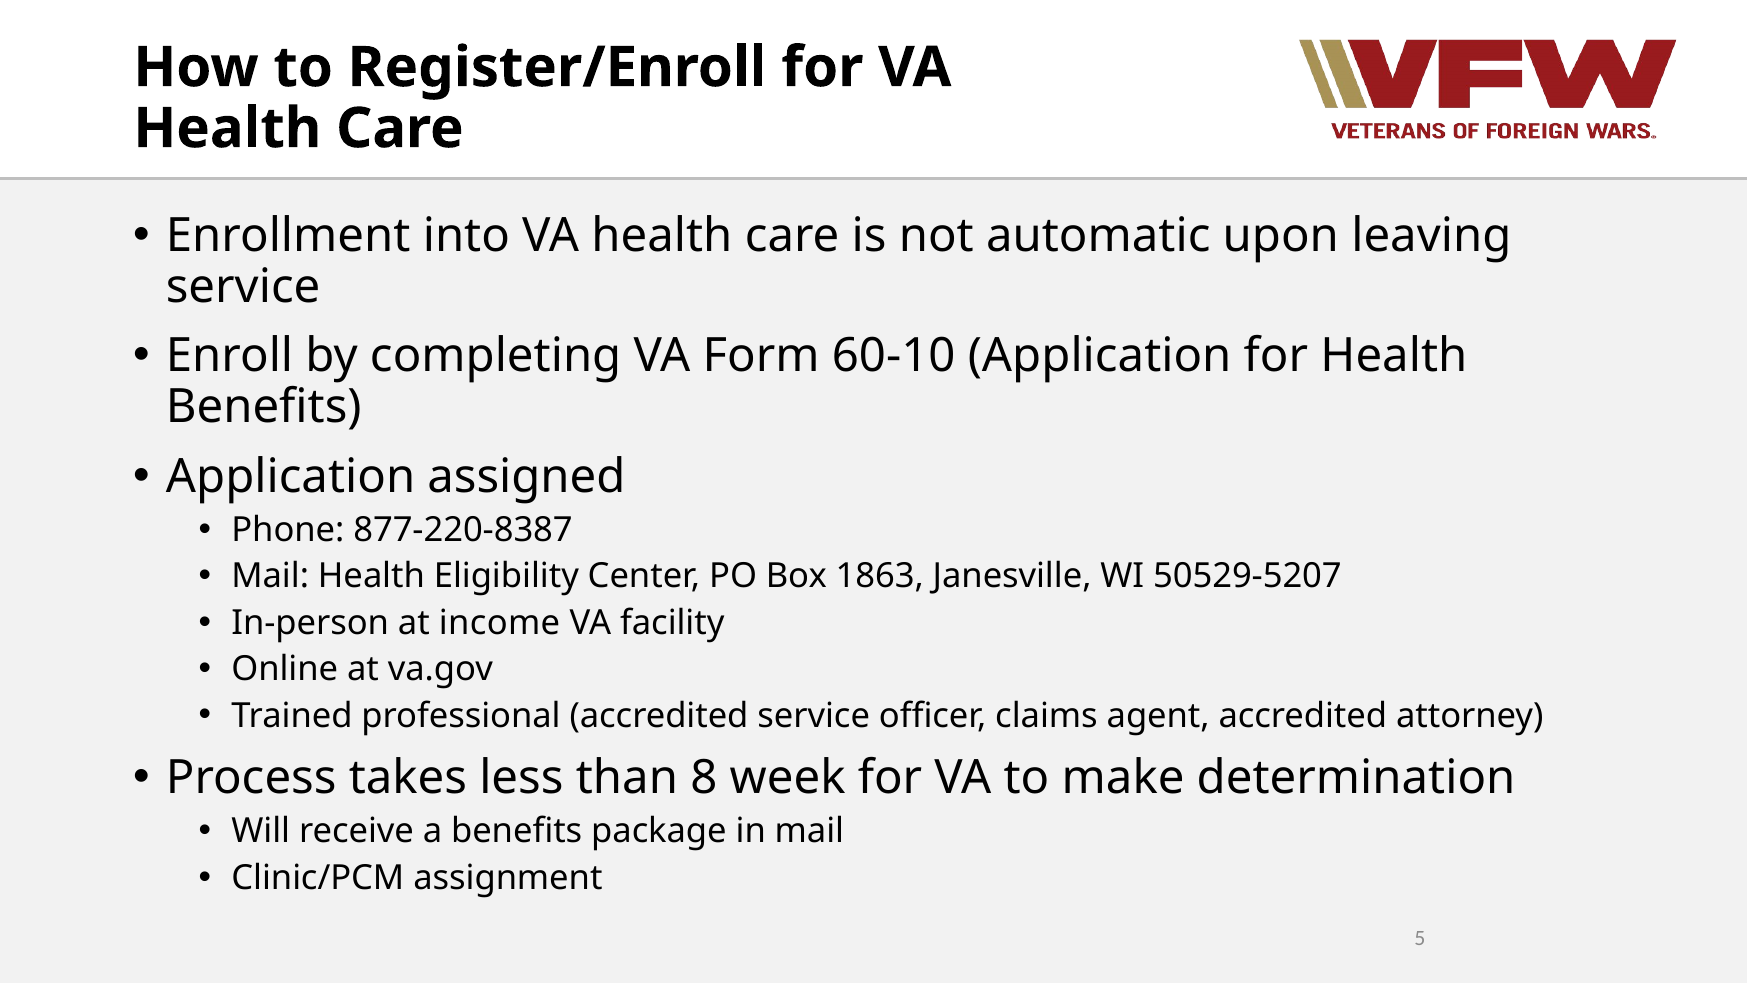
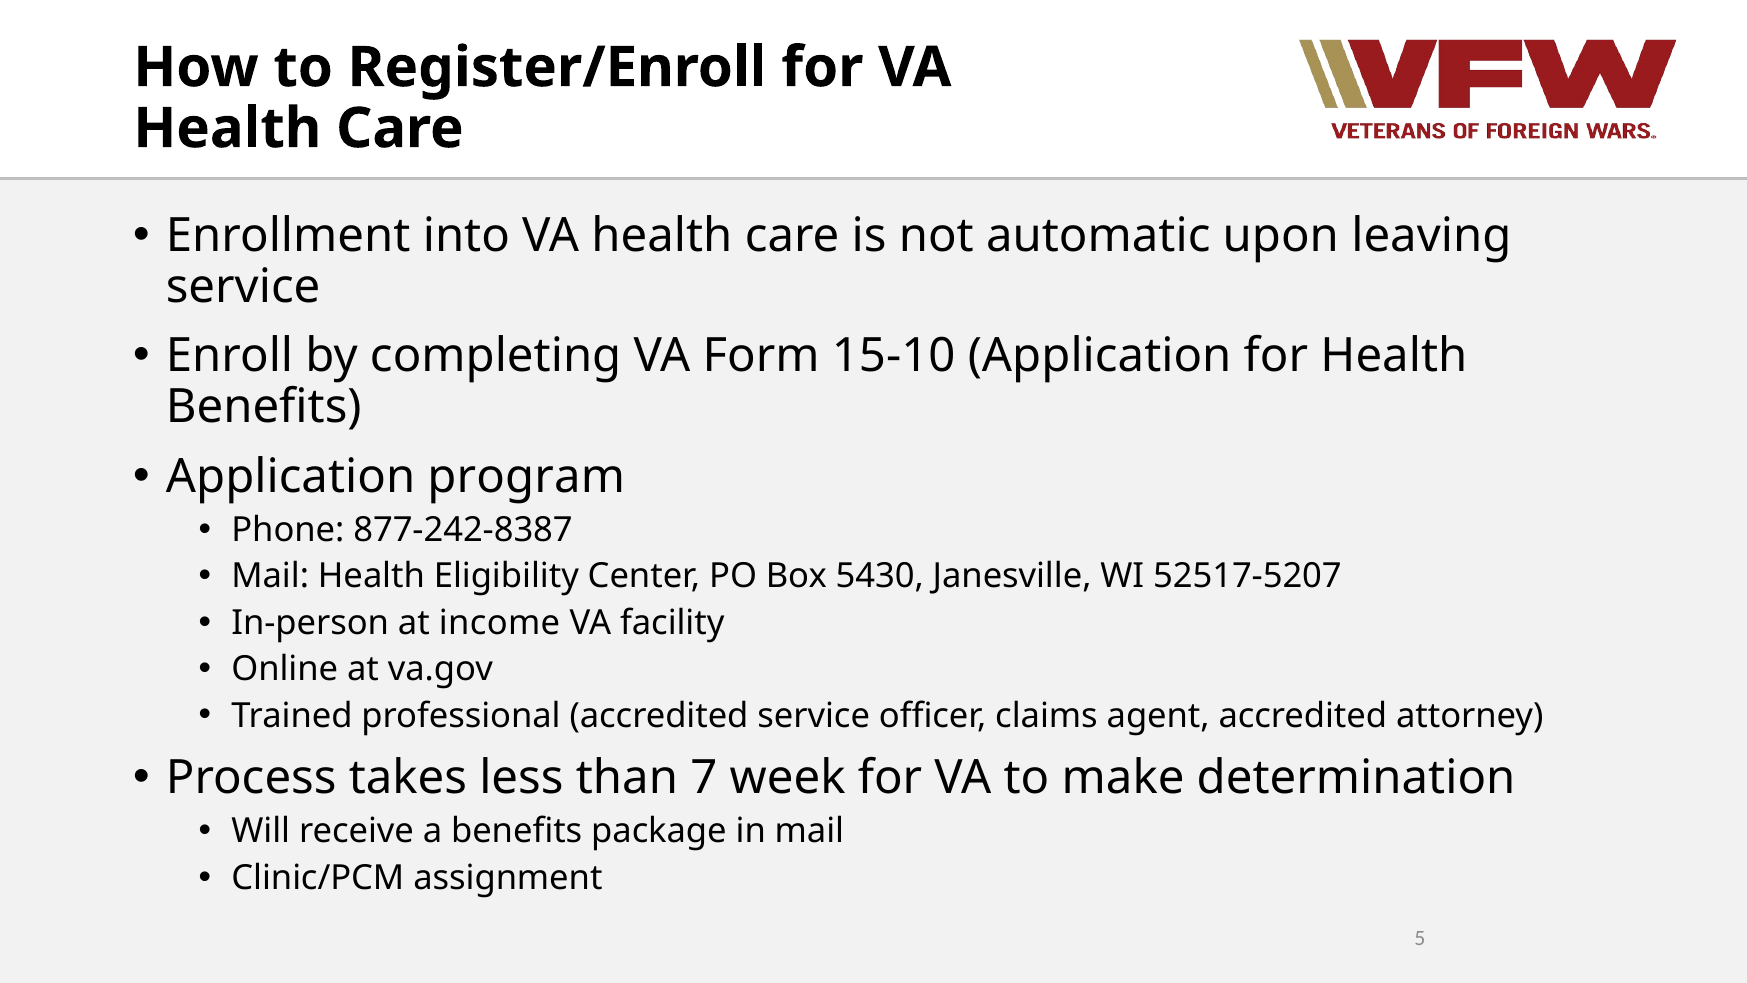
60-10: 60-10 -> 15-10 (894, 356)
assigned: assigned -> program (526, 476)
877-220-8387: 877-220-8387 -> 877-242-8387 (463, 530)
1863: 1863 -> 5430 (880, 576)
50529-5207: 50529-5207 -> 52517-5207 (1247, 576)
8: 8 -> 7 (704, 778)
